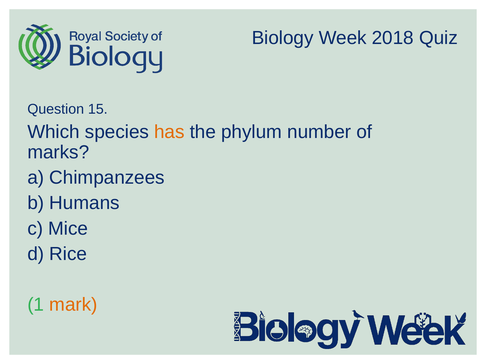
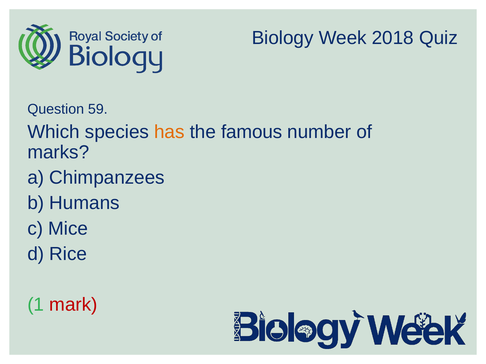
15: 15 -> 59 (98, 109)
phylum: phylum -> famous (252, 132)
mark colour: orange -> red (73, 305)
